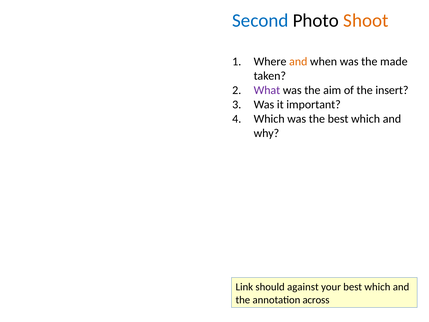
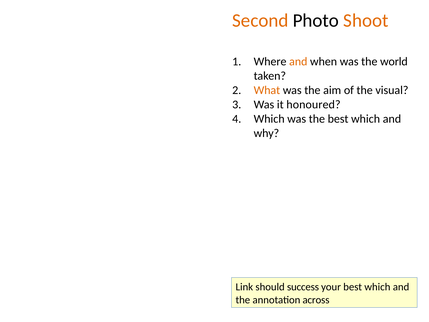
Second colour: blue -> orange (260, 21)
made: made -> world (394, 62)
What colour: purple -> orange (267, 90)
insert: insert -> visual (392, 90)
important: important -> honoured (313, 104)
against: against -> success (303, 287)
